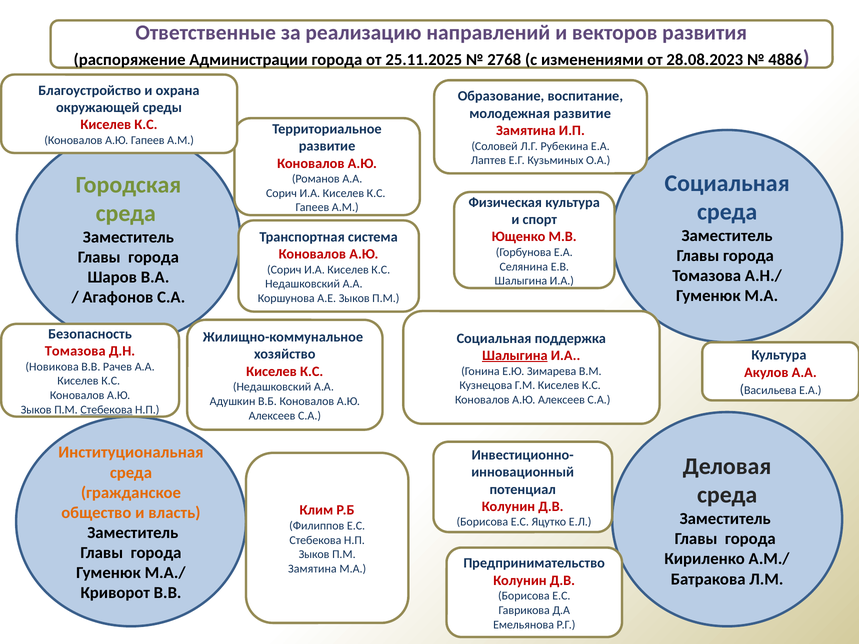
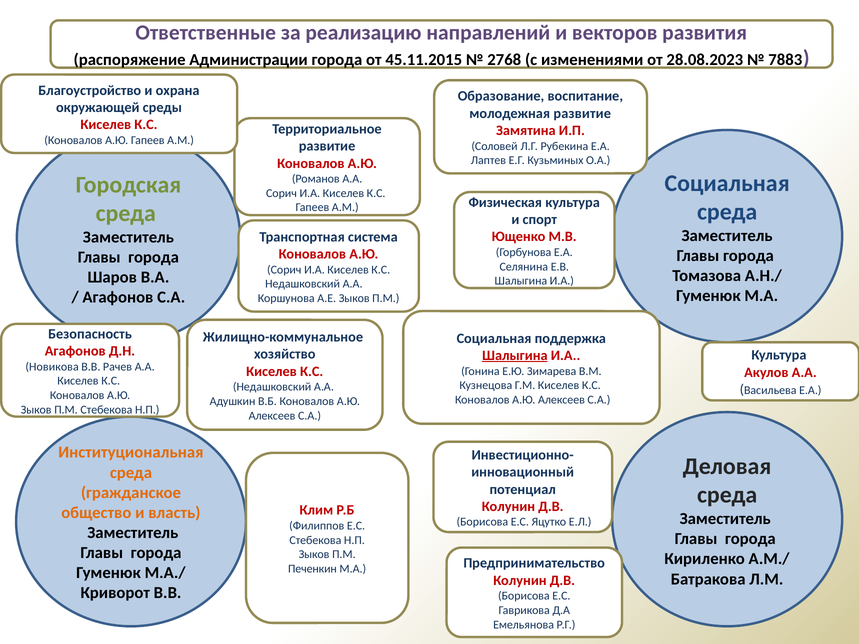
25.11.2025: 25.11.2025 -> 45.11.2015 (424, 60)
4886: 4886 -> 7883 (785, 60)
Томазова: Томазова -> Агафонов (75, 351)
Стебекова underline: present -> none (106, 410)
Замятина: Замятина -> Печенкин (312, 569)
